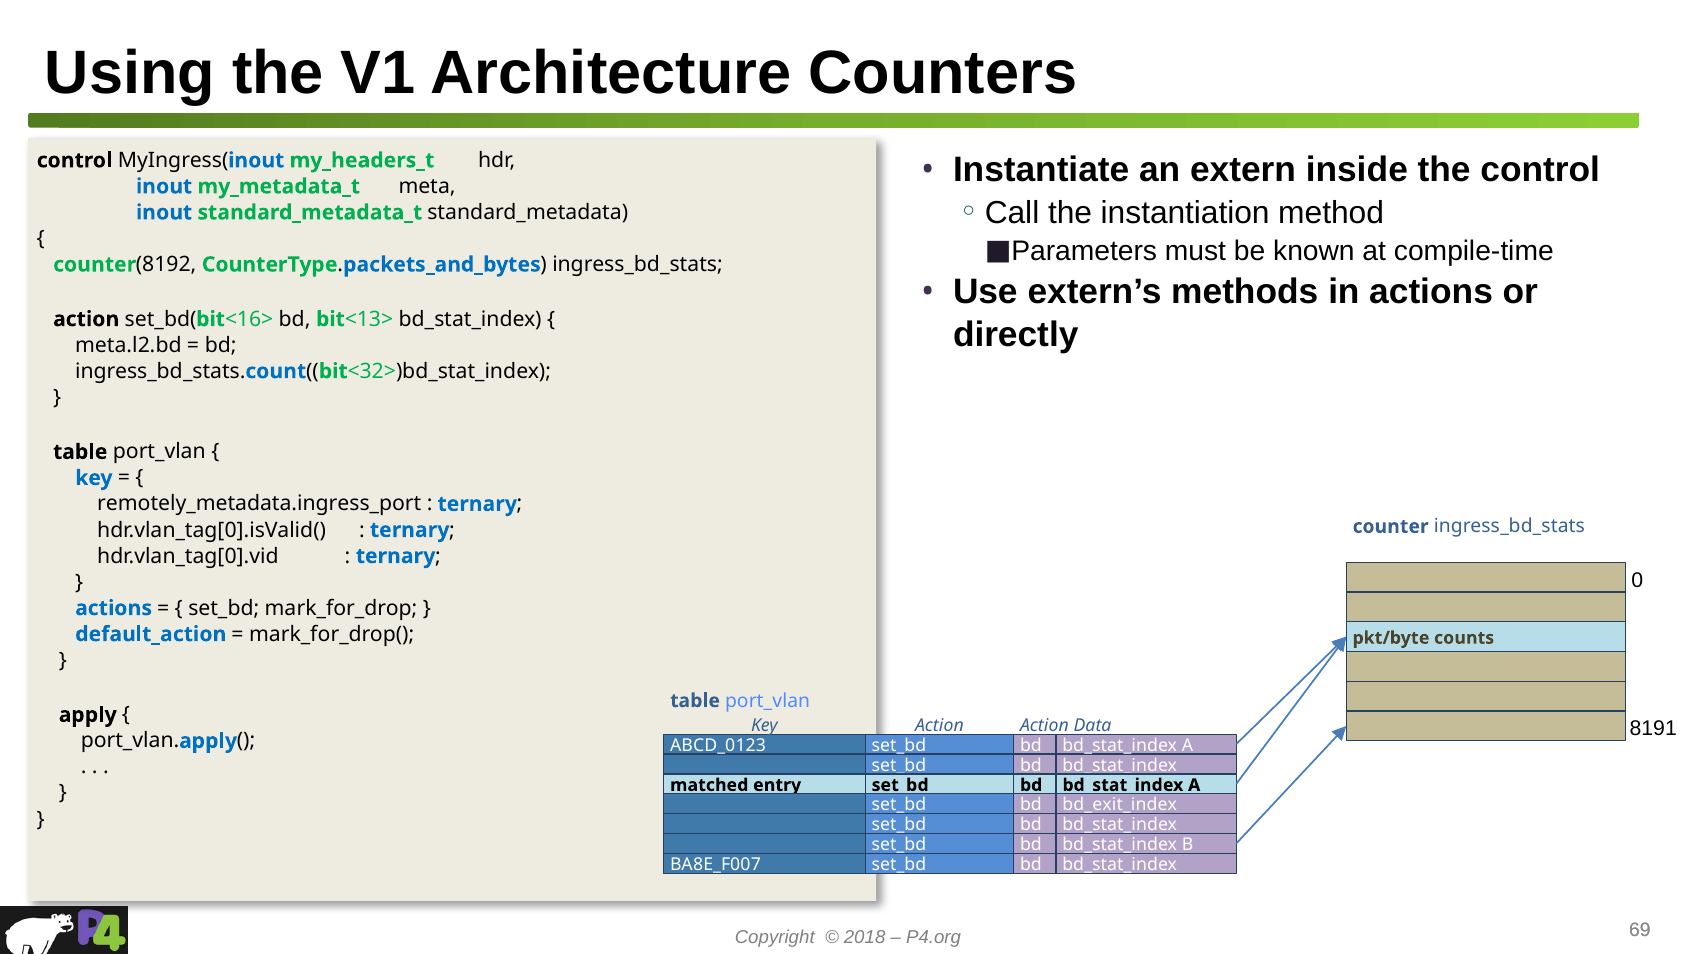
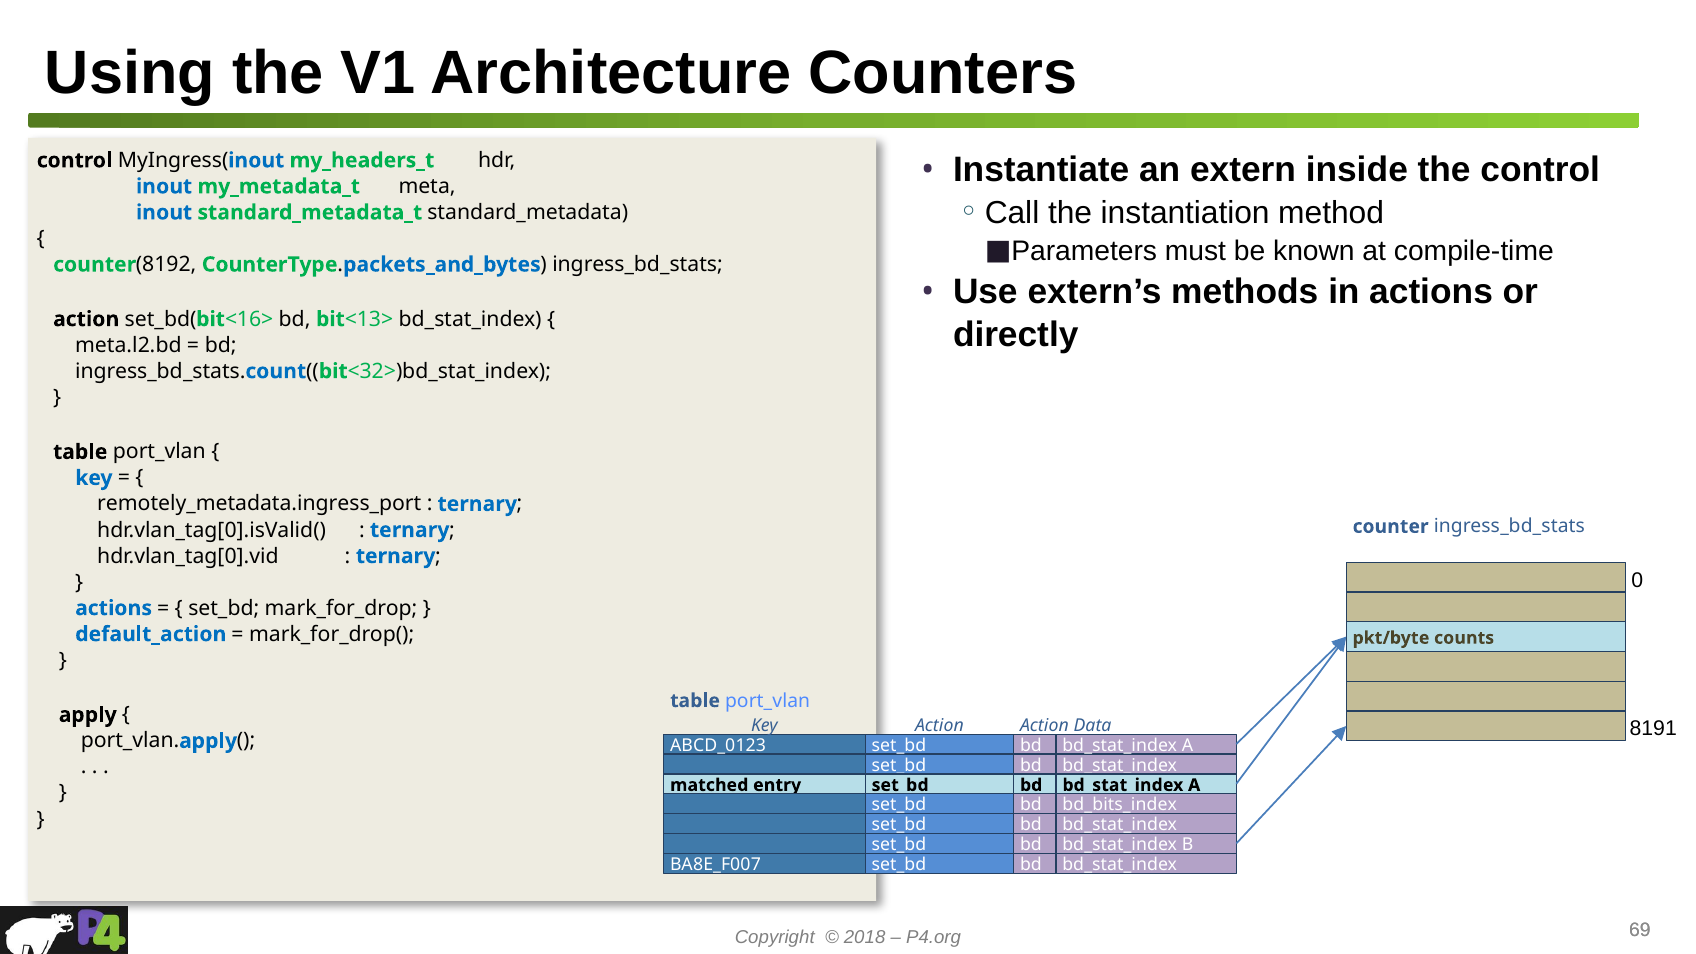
bd_exit_index: bd_exit_index -> bd_bits_index (1120, 805)
